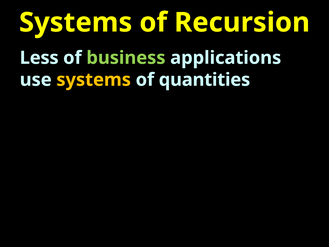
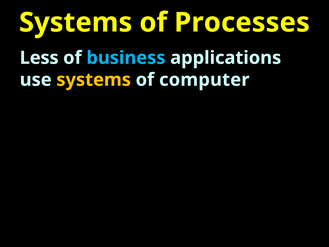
Recursion: Recursion -> Processes (242, 22)
business colour: light green -> light blue (126, 58)
quantities: quantities -> computer (204, 80)
